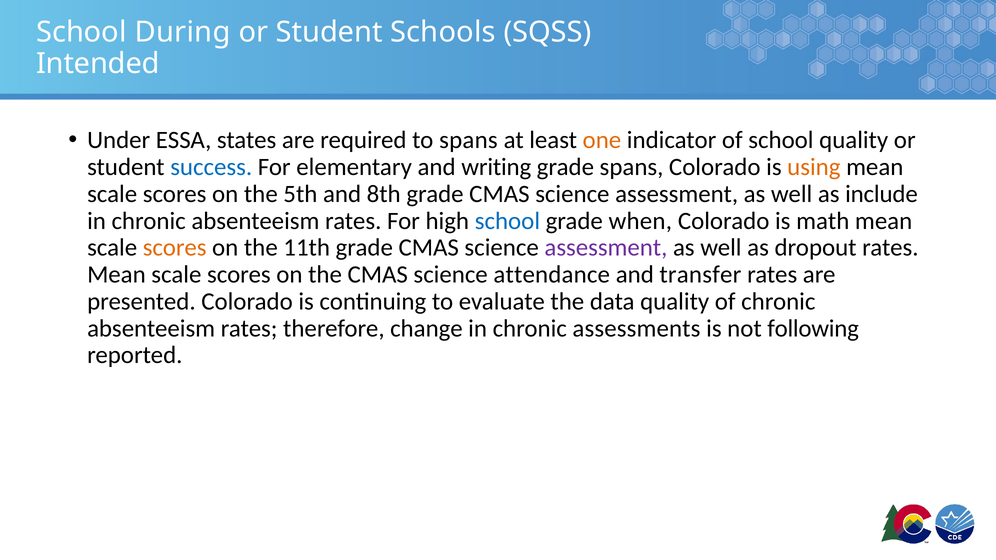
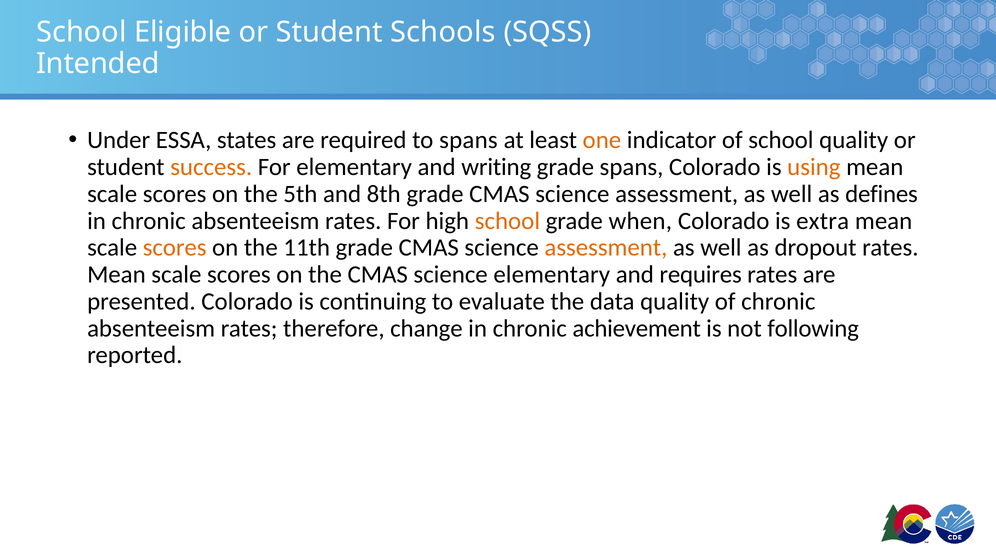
During: During -> Eligible (183, 32)
success colour: blue -> orange (211, 167)
include: include -> defines (881, 194)
school colour: blue -> orange (507, 221)
math: math -> extra (823, 221)
assessment colour: purple -> orange (606, 248)
science attendance: attendance -> elementary (552, 275)
transfer: transfer -> requires (701, 275)
assessments: assessments -> achievement (637, 328)
